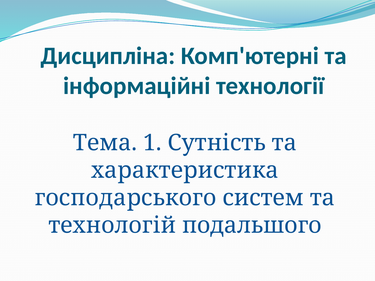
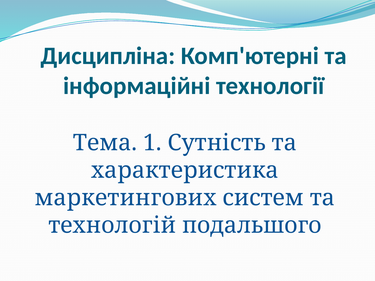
господарського: господарського -> маркетингових (126, 198)
